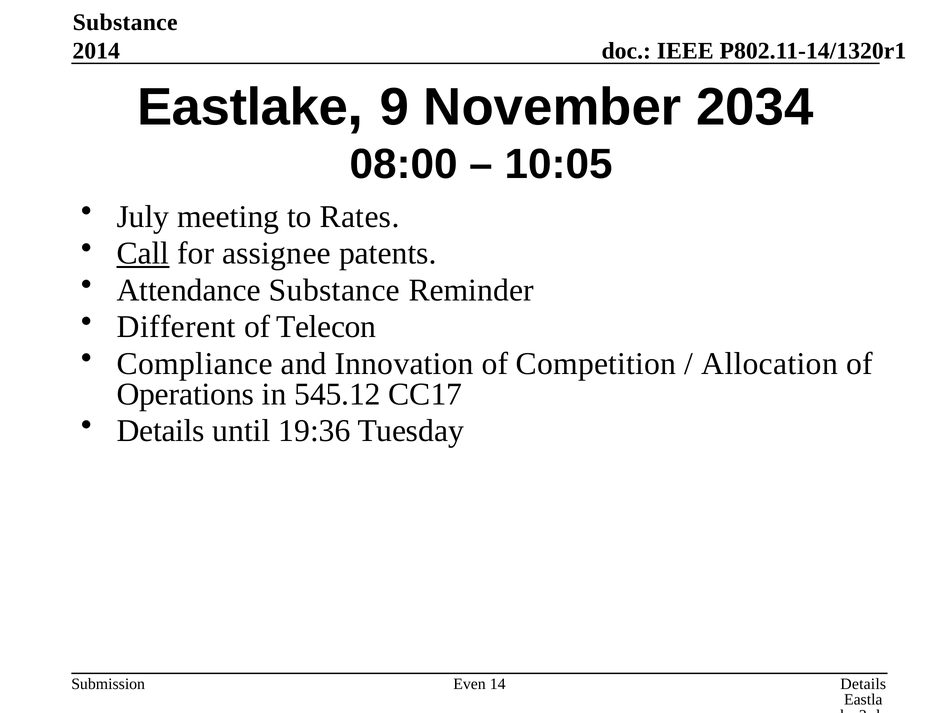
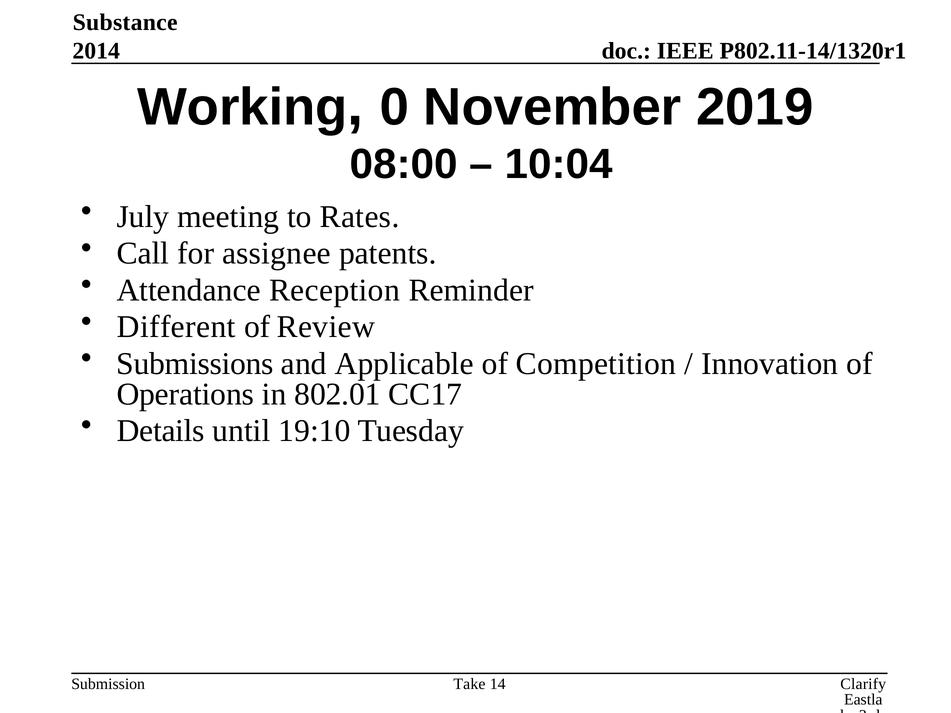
Eastlake: Eastlake -> Working (242, 107)
9: 9 -> 0 (394, 107)
2034: 2034 -> 2019 (755, 107)
10:05: 10:05 -> 10:04 (559, 165)
Call underline: present -> none (143, 254)
Attendance Substance: Substance -> Reception (334, 290)
Telecon: Telecon -> Review (326, 327)
Compliance: Compliance -> Submissions (195, 364)
Innovation: Innovation -> Applicable (404, 364)
Allocation: Allocation -> Innovation (770, 364)
545.12: 545.12 -> 802.01 (337, 394)
19:36: 19:36 -> 19:10 (314, 431)
Details: Details -> Clarify (863, 684)
Even: Even -> Take (469, 684)
